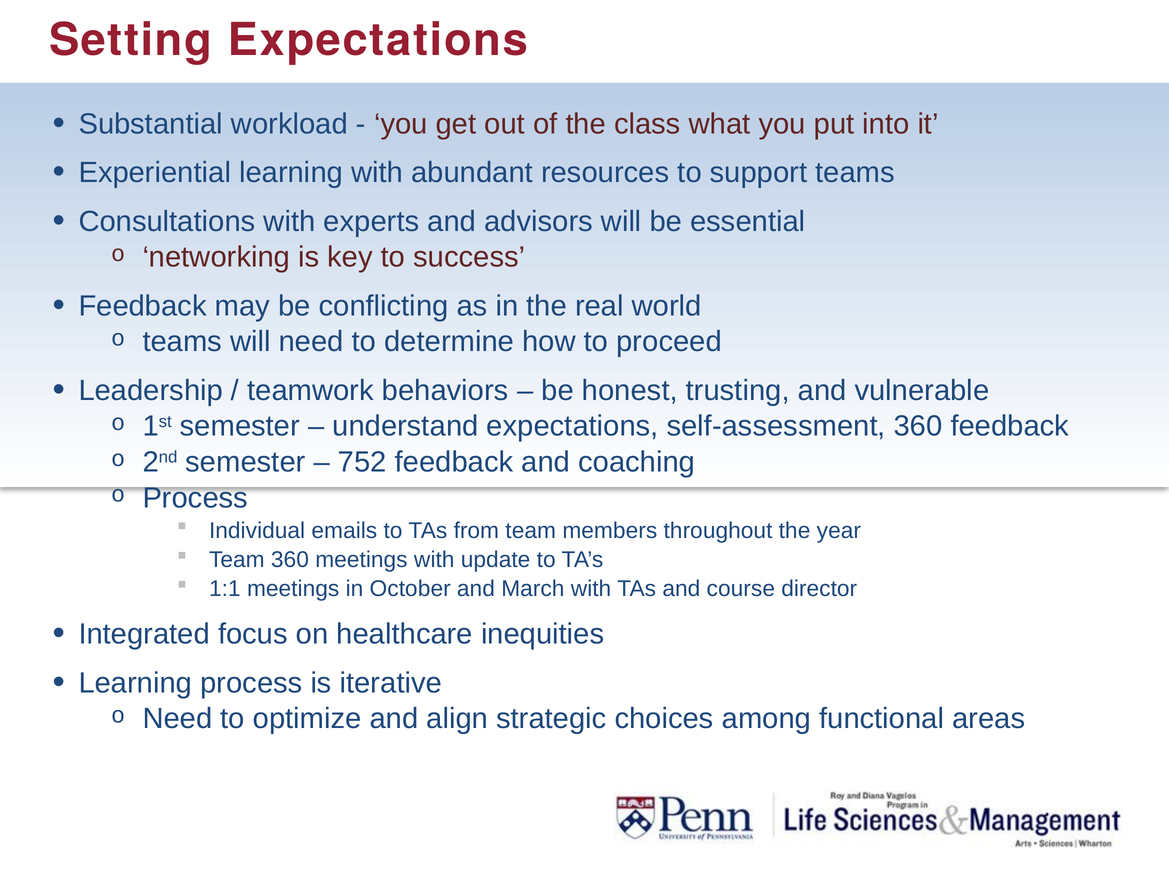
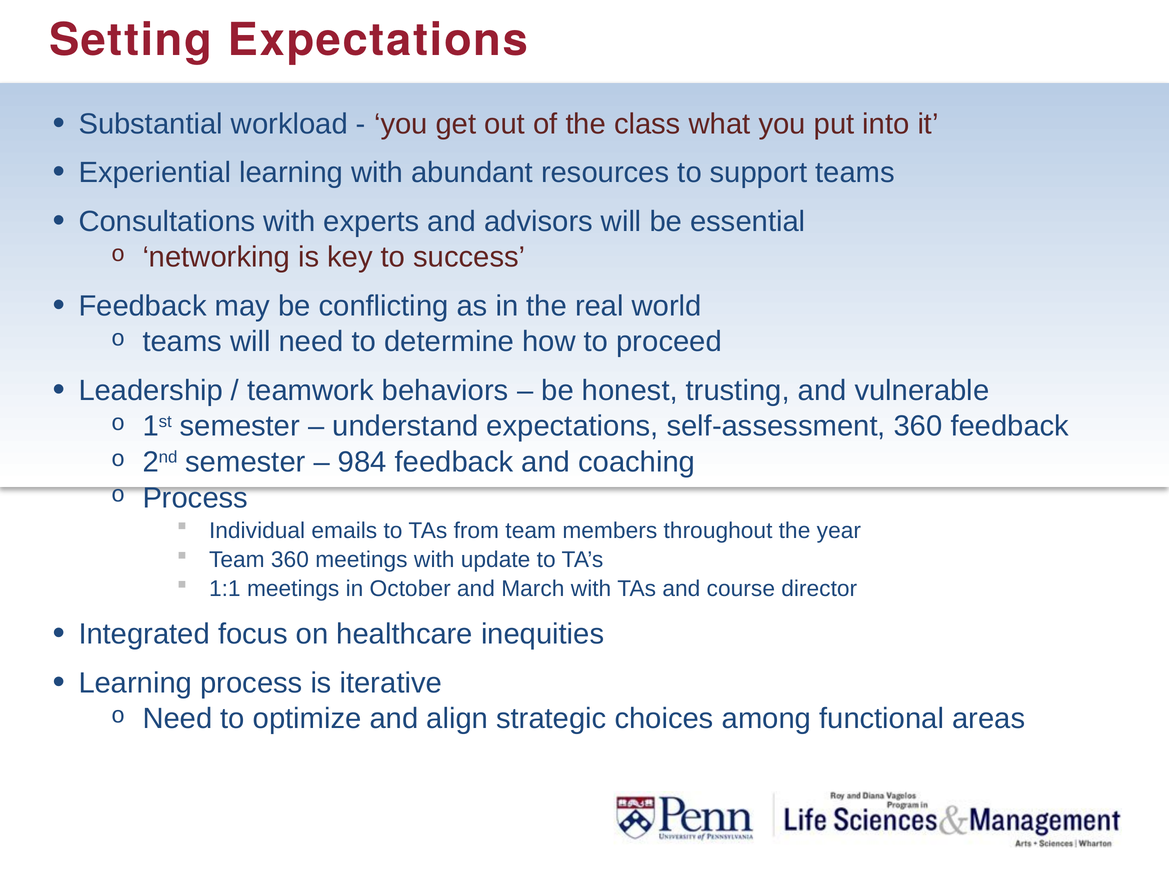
752: 752 -> 984 (362, 462)
